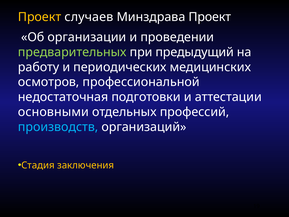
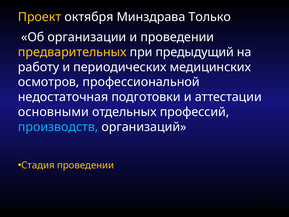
случаев: случаев -> октября (89, 17)
Минздрава Проект: Проект -> Только (210, 17)
предварительных colour: light green -> yellow (72, 52)
Стадия заключения: заключения -> проведении (86, 165)
